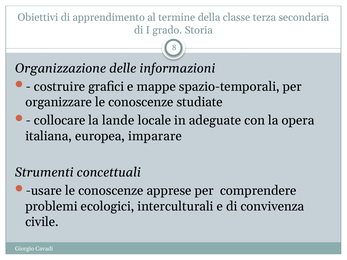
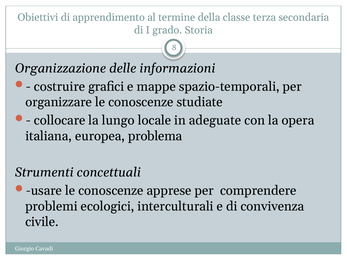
lande: lande -> lungo (118, 120)
imparare: imparare -> problema (155, 136)
